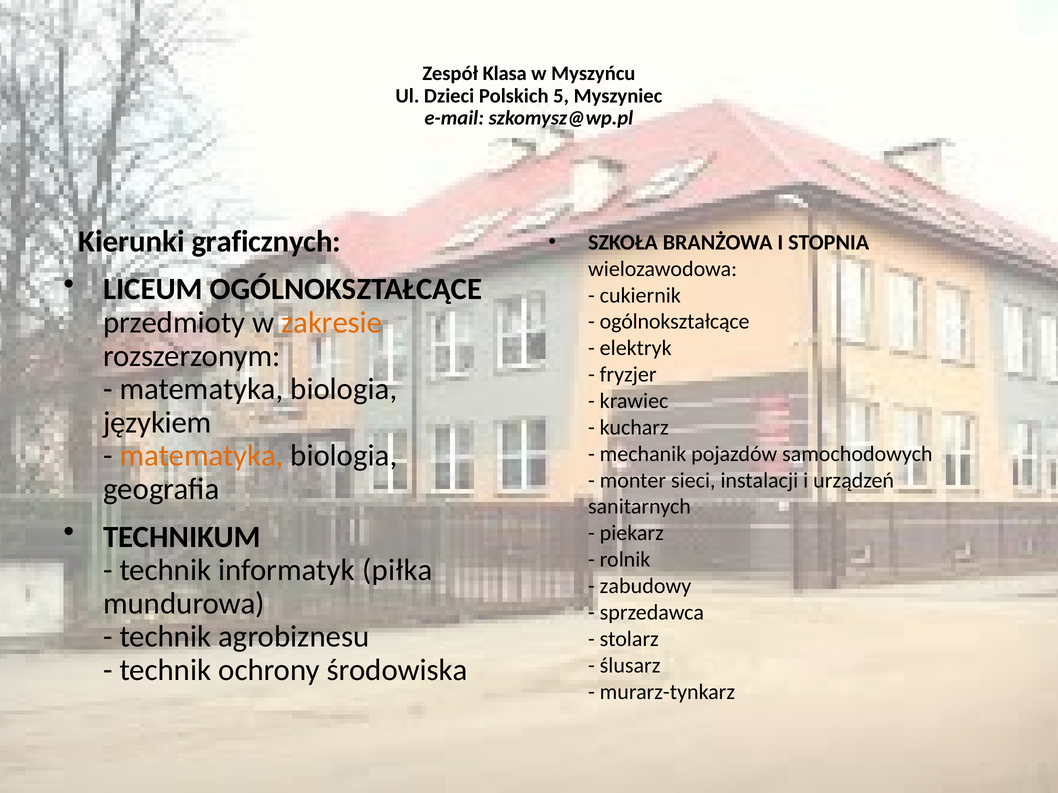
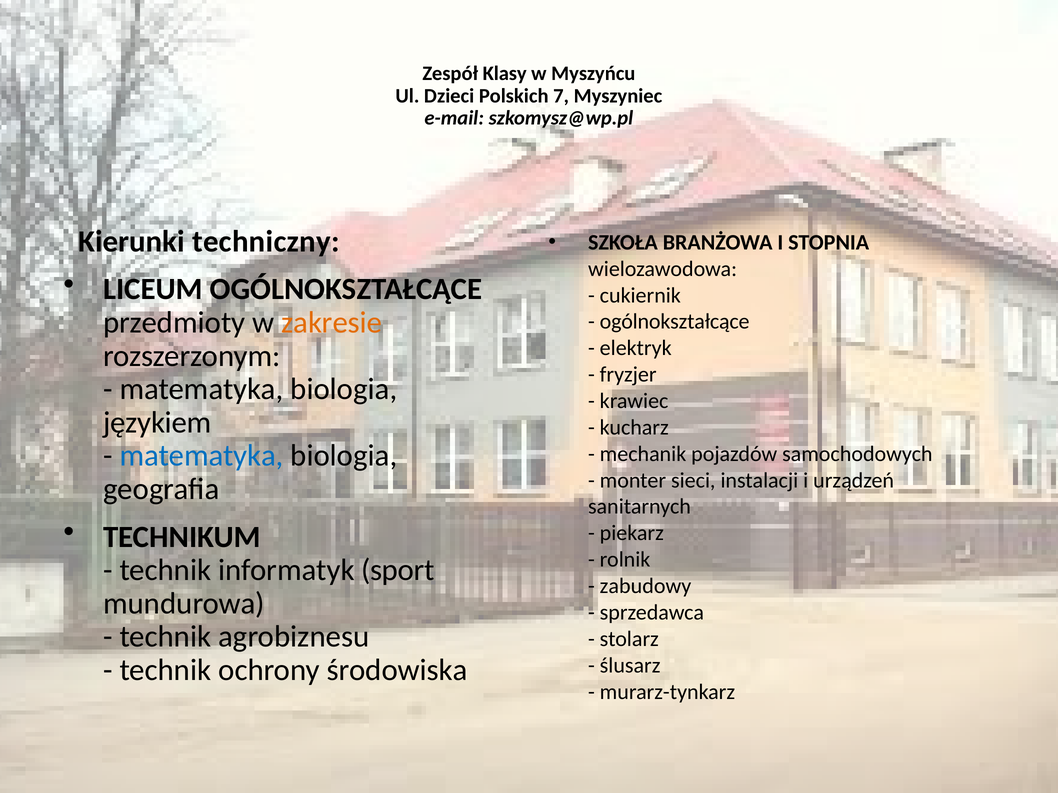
Klasa: Klasa -> Klasy (505, 74)
5: 5 -> 7 (561, 96)
graficznych: graficznych -> techniczny (266, 242)
matematyka colour: orange -> blue (202, 456)
piłka: piłka -> sport (398, 571)
